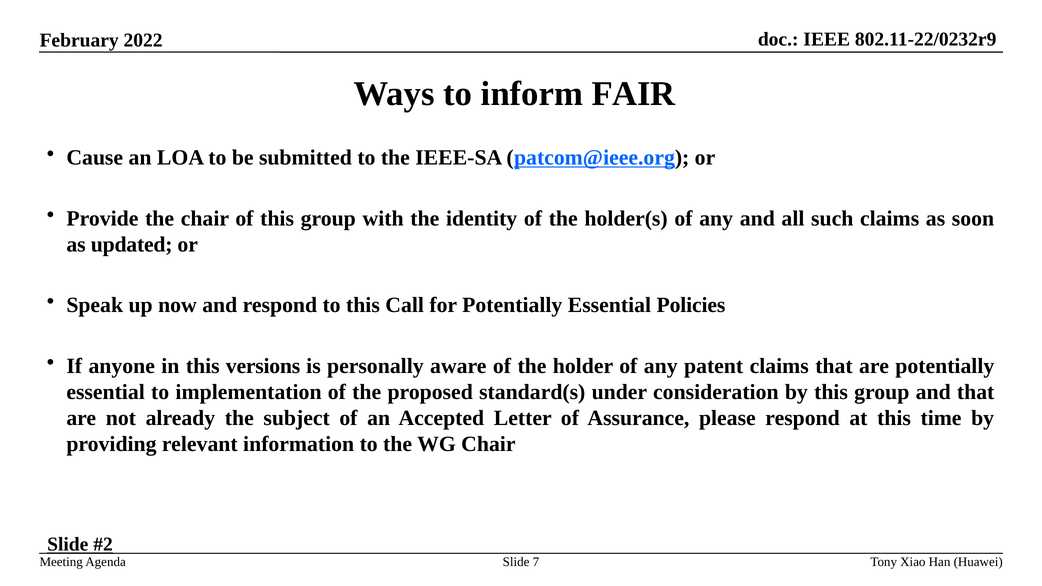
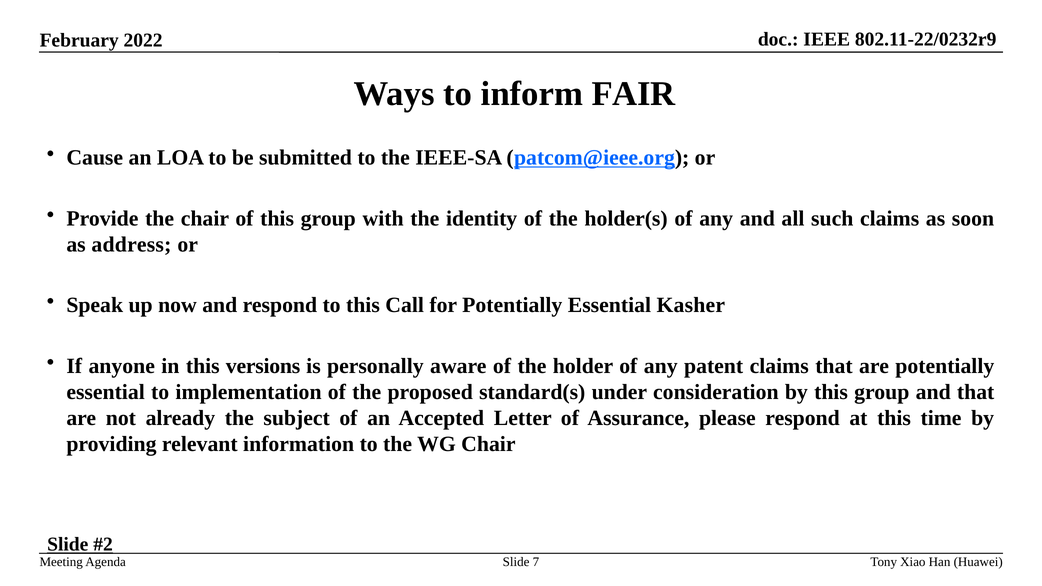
updated: updated -> address (131, 244)
Policies: Policies -> Kasher (691, 305)
